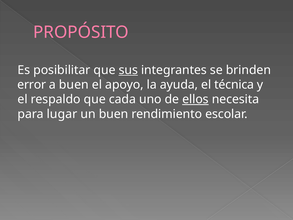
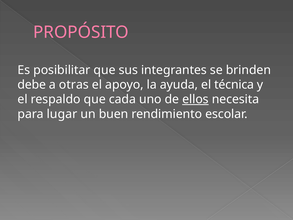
sus underline: present -> none (128, 70)
error: error -> debe (32, 85)
a buen: buen -> otras (74, 85)
